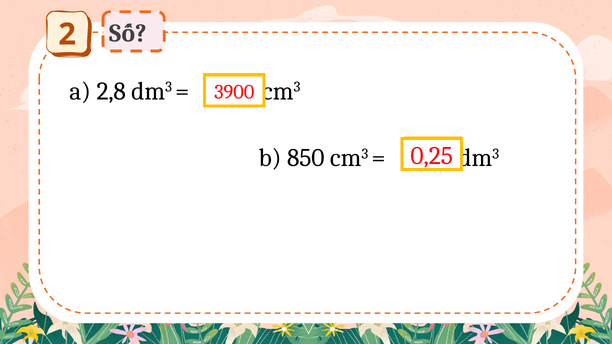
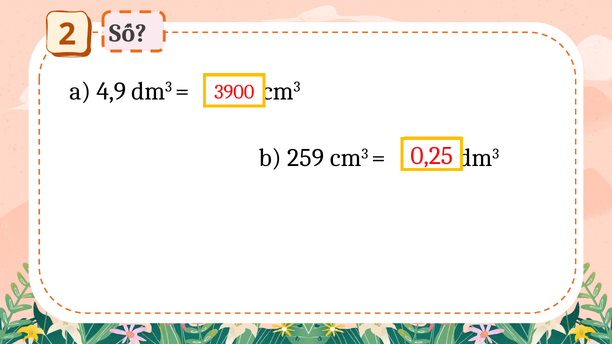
2,8: 2,8 -> 4,9 (111, 91)
850: 850 -> 259 (306, 158)
